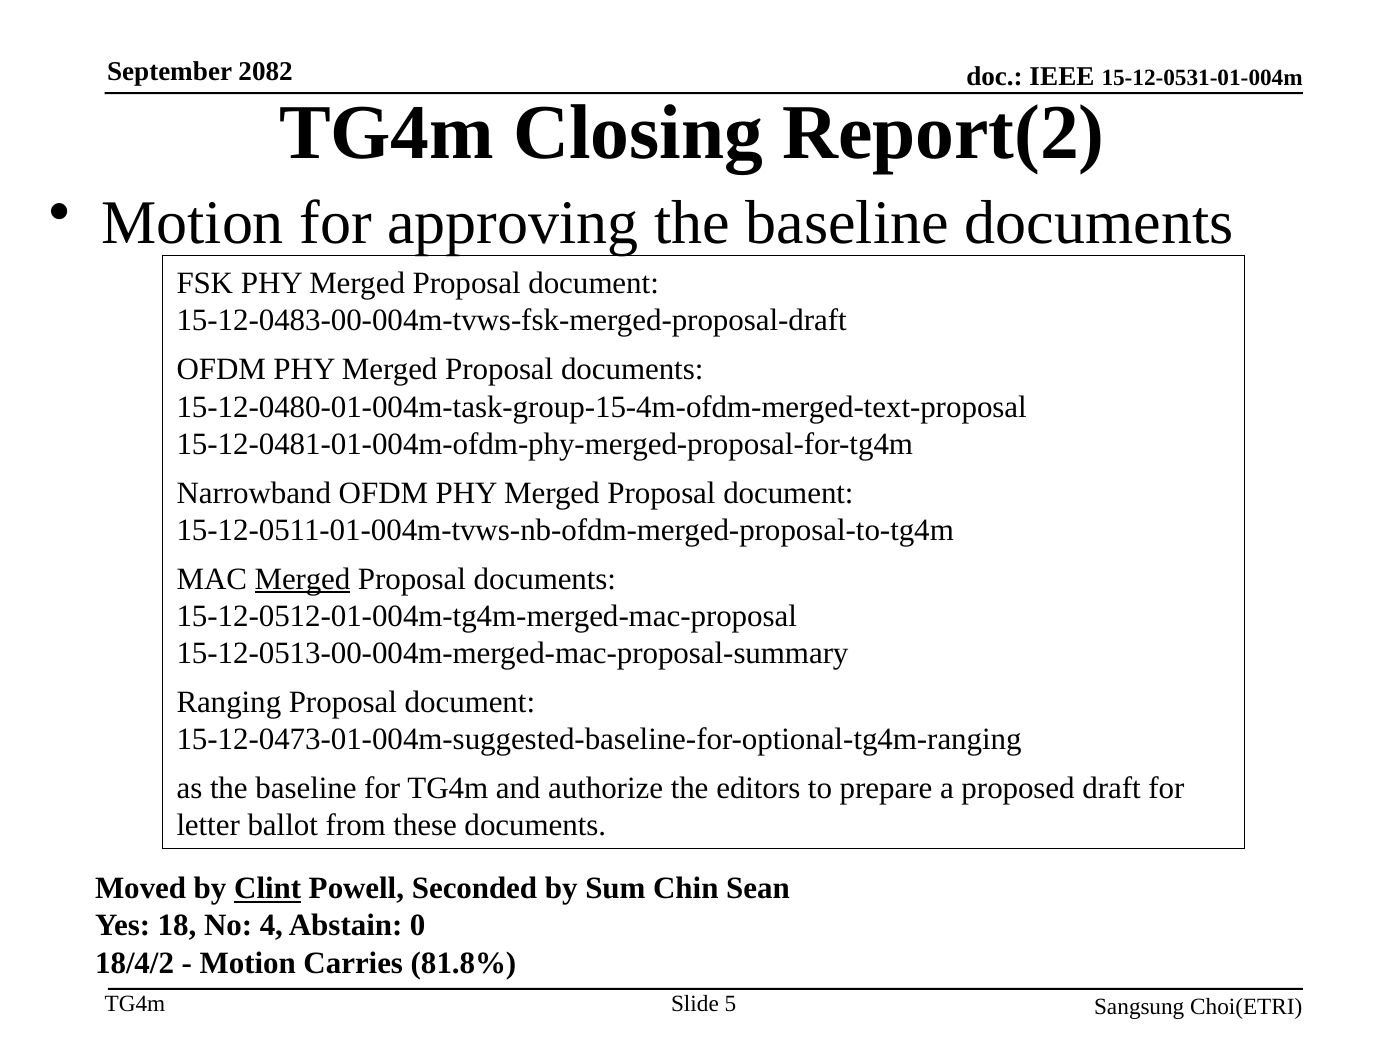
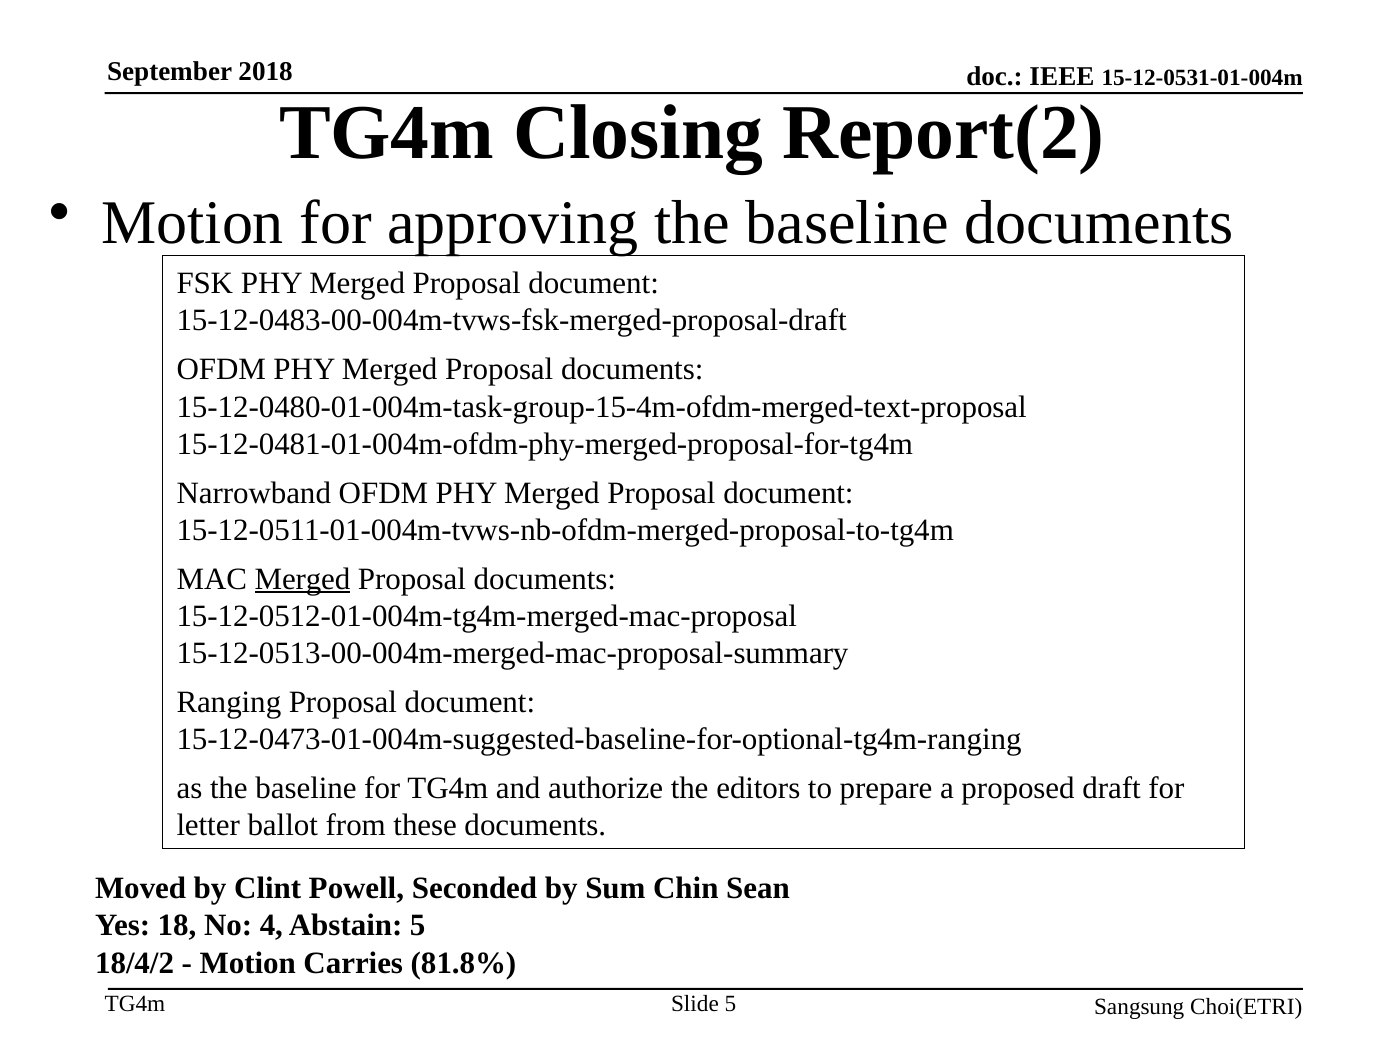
2082: 2082 -> 2018 (266, 72)
Clint underline: present -> none (268, 888)
Abstain 0: 0 -> 5 (418, 926)
